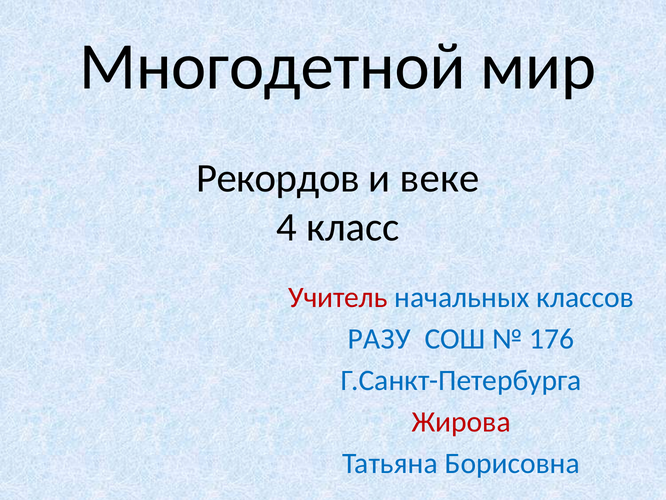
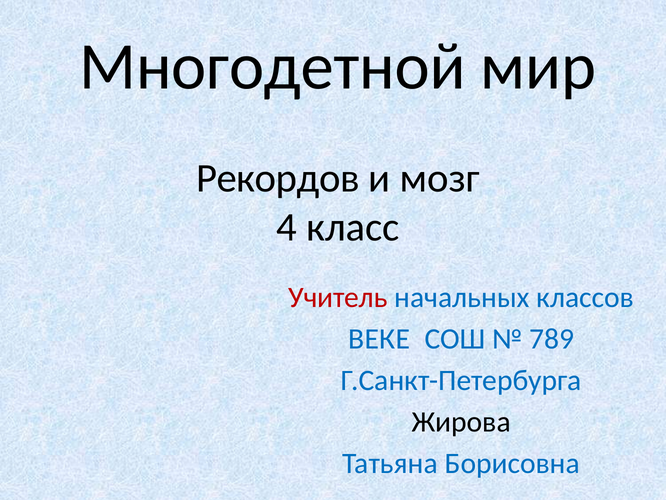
веке: веке -> мозг (440, 178)
РАЗУ: РАЗУ -> ВЕКЕ (379, 339)
176: 176 -> 789 (552, 339)
Жирова colour: red -> black (461, 422)
